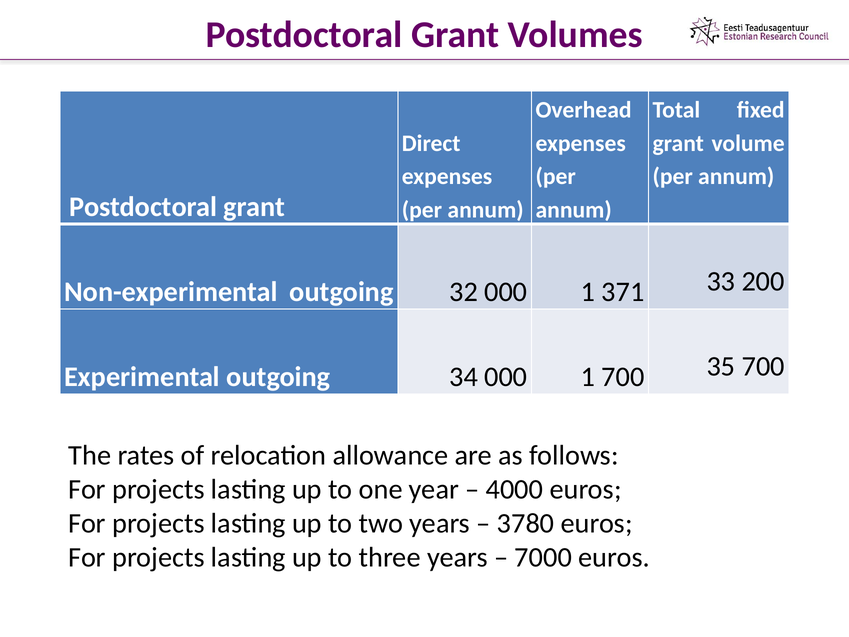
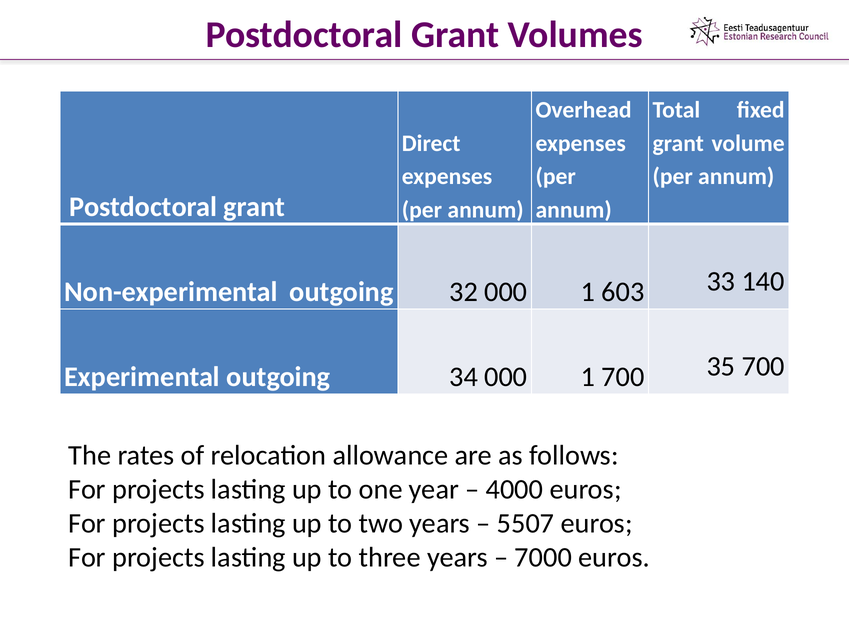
371: 371 -> 603 (623, 292)
200: 200 -> 140 (763, 281)
3780: 3780 -> 5507 (526, 523)
